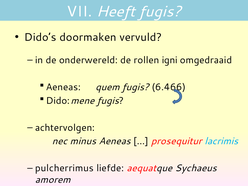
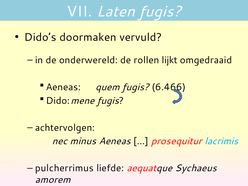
Heeft: Heeft -> Laten (116, 11)
igni: igni -> lijkt (170, 60)
